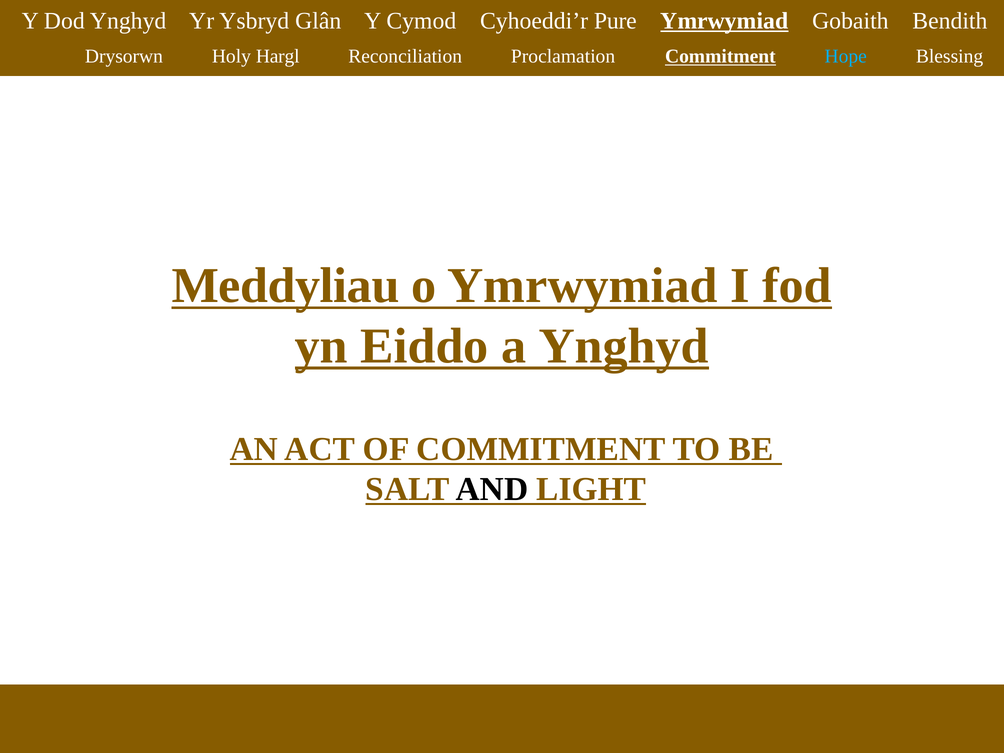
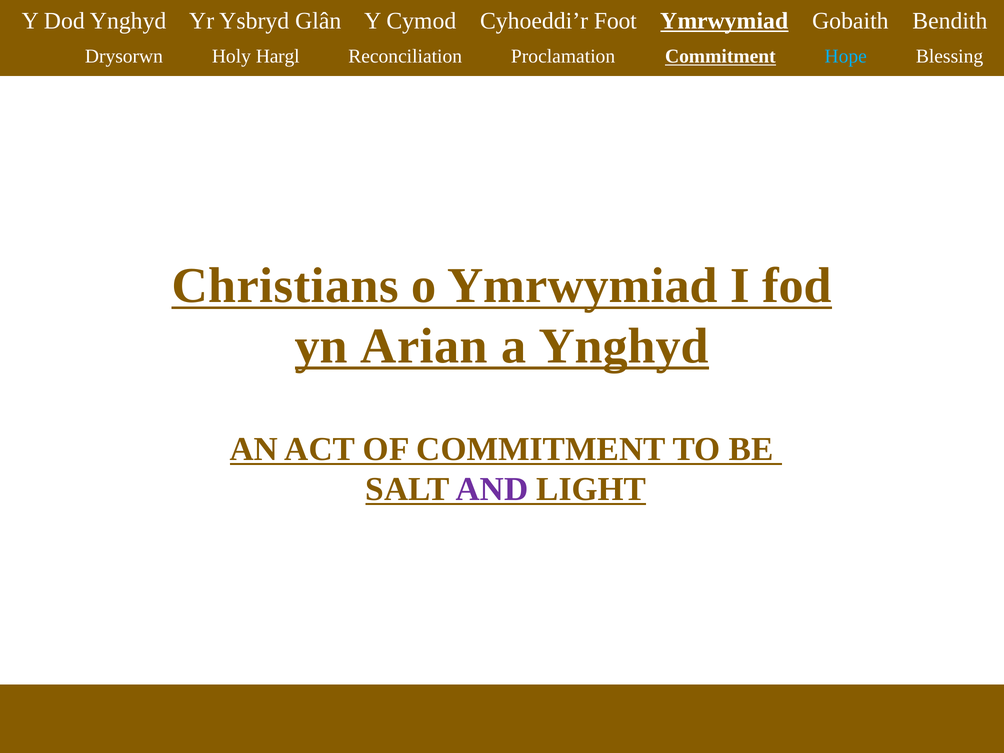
Pure: Pure -> Foot (615, 21)
Meddyliau: Meddyliau -> Christians (285, 286)
Eiddo: Eiddo -> Arian (424, 346)
AND colour: black -> purple (492, 489)
